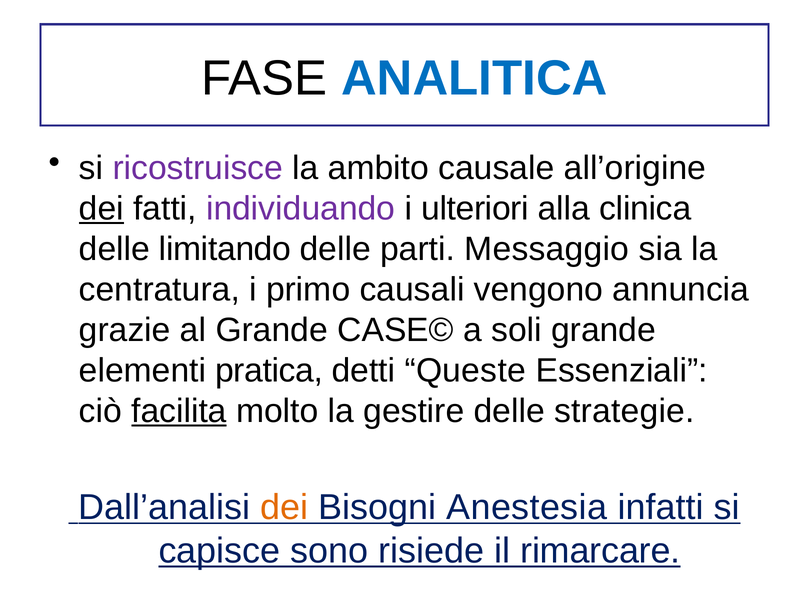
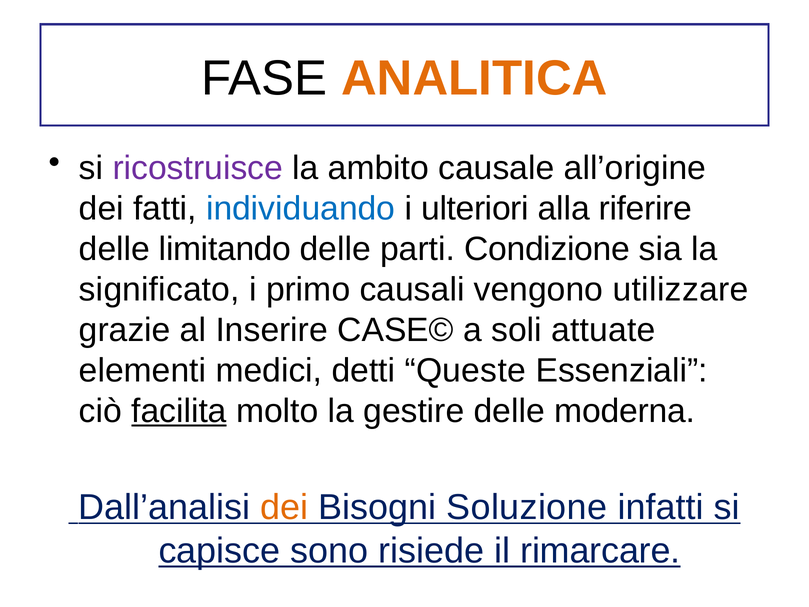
ANALITICA colour: blue -> orange (474, 78)
dei underline: present -> none (101, 209)
individuando colour: purple -> blue (301, 209)
clinica: clinica -> riferire (645, 209)
Messaggio: Messaggio -> Condizione (547, 249)
centratura: centratura -> significato (159, 290)
annuncia: annuncia -> utilizzare (681, 290)
al Grande: Grande -> Inserire (272, 330)
soli grande: grande -> attuate (603, 330)
pratica: pratica -> medici (269, 370)
strategie: strategie -> moderna (625, 411)
Anestesia: Anestesia -> Soluzione (527, 507)
